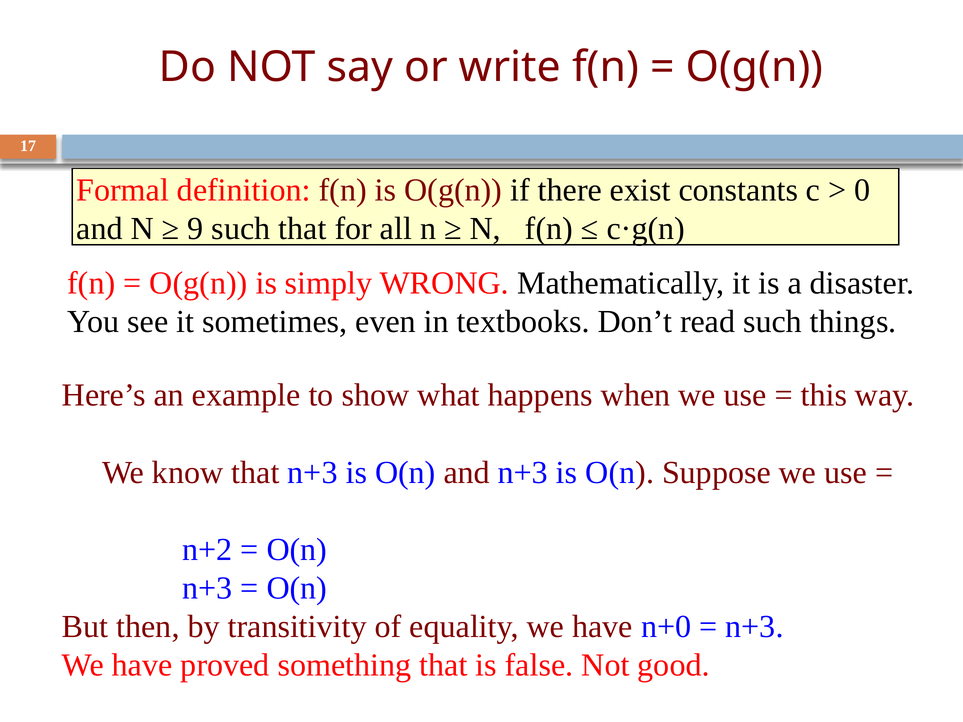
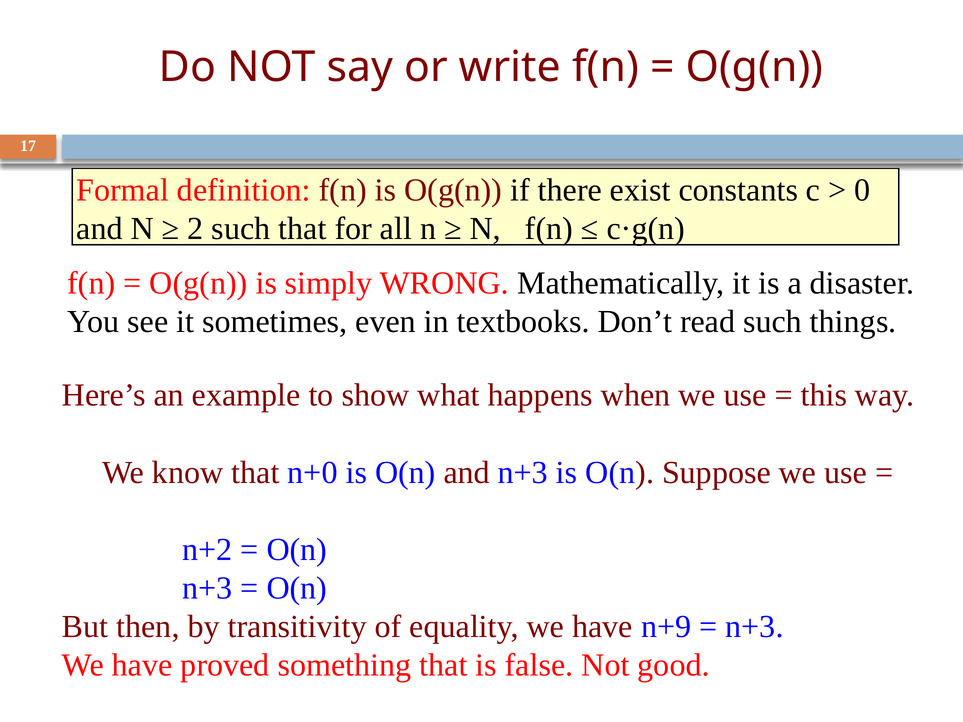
9: 9 -> 2 (195, 229)
that n+3: n+3 -> n+0 (313, 473)
n+0: n+0 -> n+9 (666, 627)
